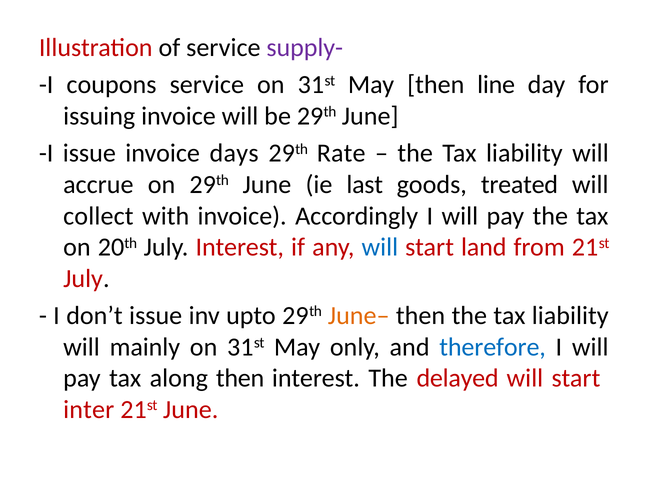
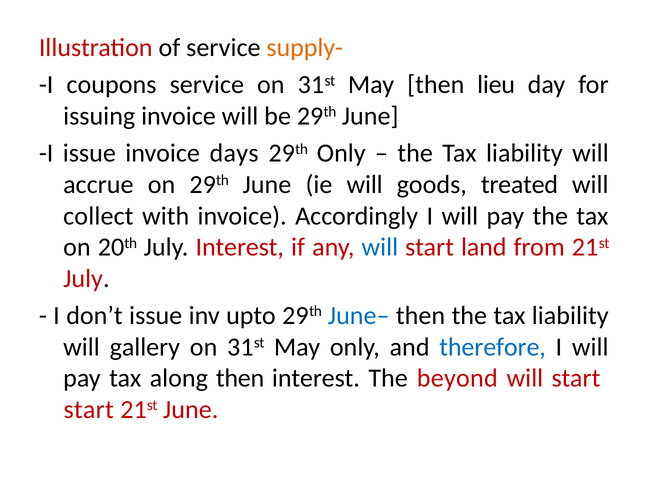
supply- colour: purple -> orange (305, 48)
line: line -> lieu (496, 85)
29th Rate: Rate -> Only (341, 153)
ie last: last -> will (365, 185)
June– colour: orange -> blue (359, 316)
mainly: mainly -> gallery (145, 347)
delayed: delayed -> beyond (457, 378)
inter: inter -> start (89, 410)
